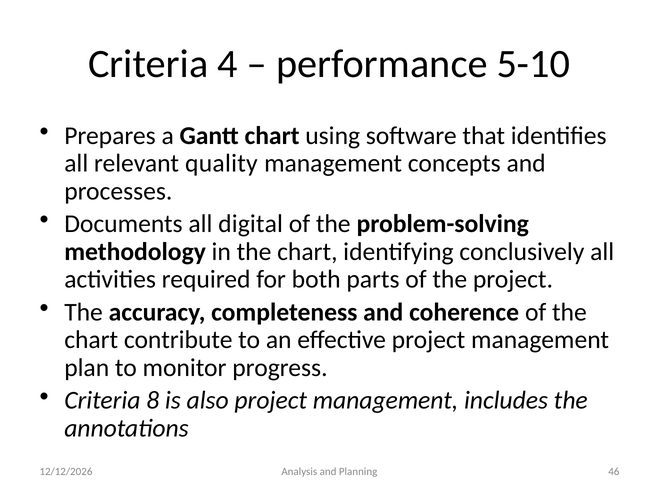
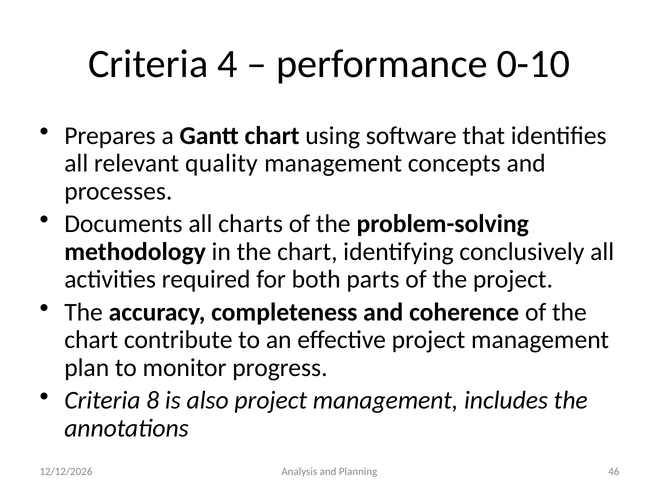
5-10: 5-10 -> 0-10 (533, 64)
digital: digital -> charts (251, 224)
